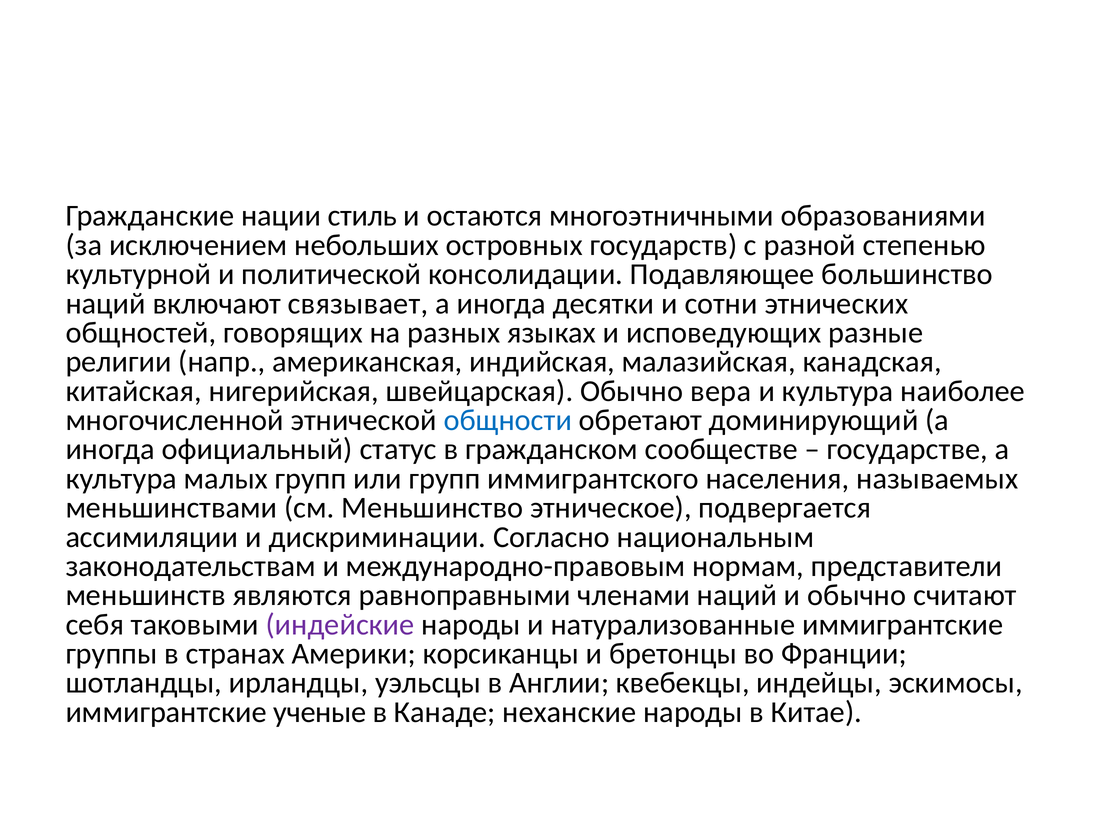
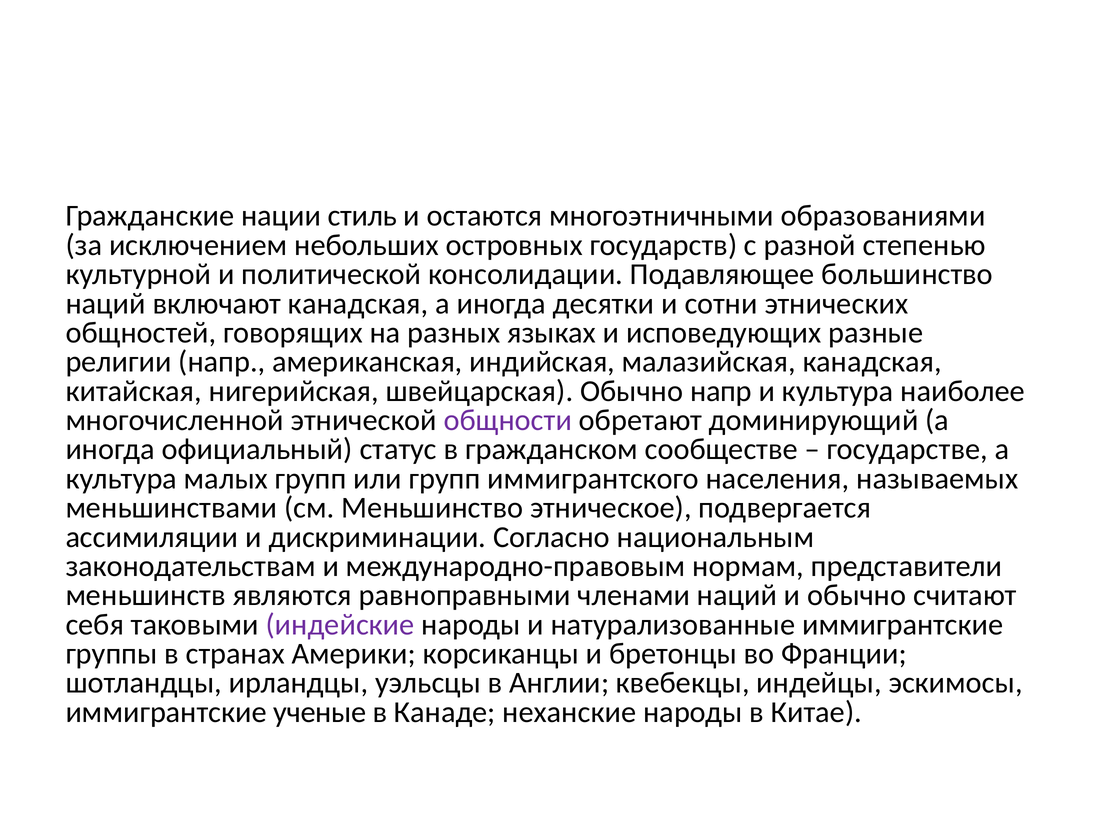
включают связывает: связывает -> канадская (358, 303)
Обычно вера: вера -> напр (721, 391)
общности colour: blue -> purple (508, 420)
